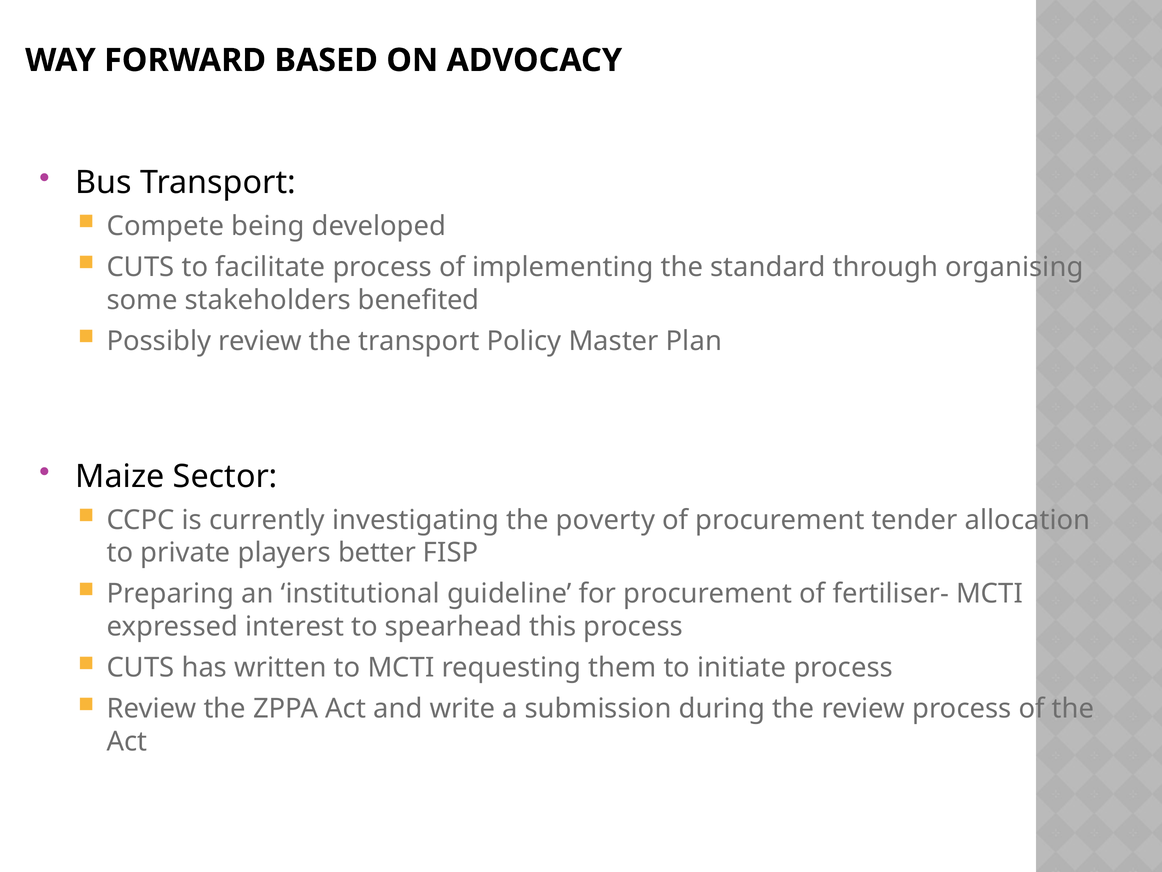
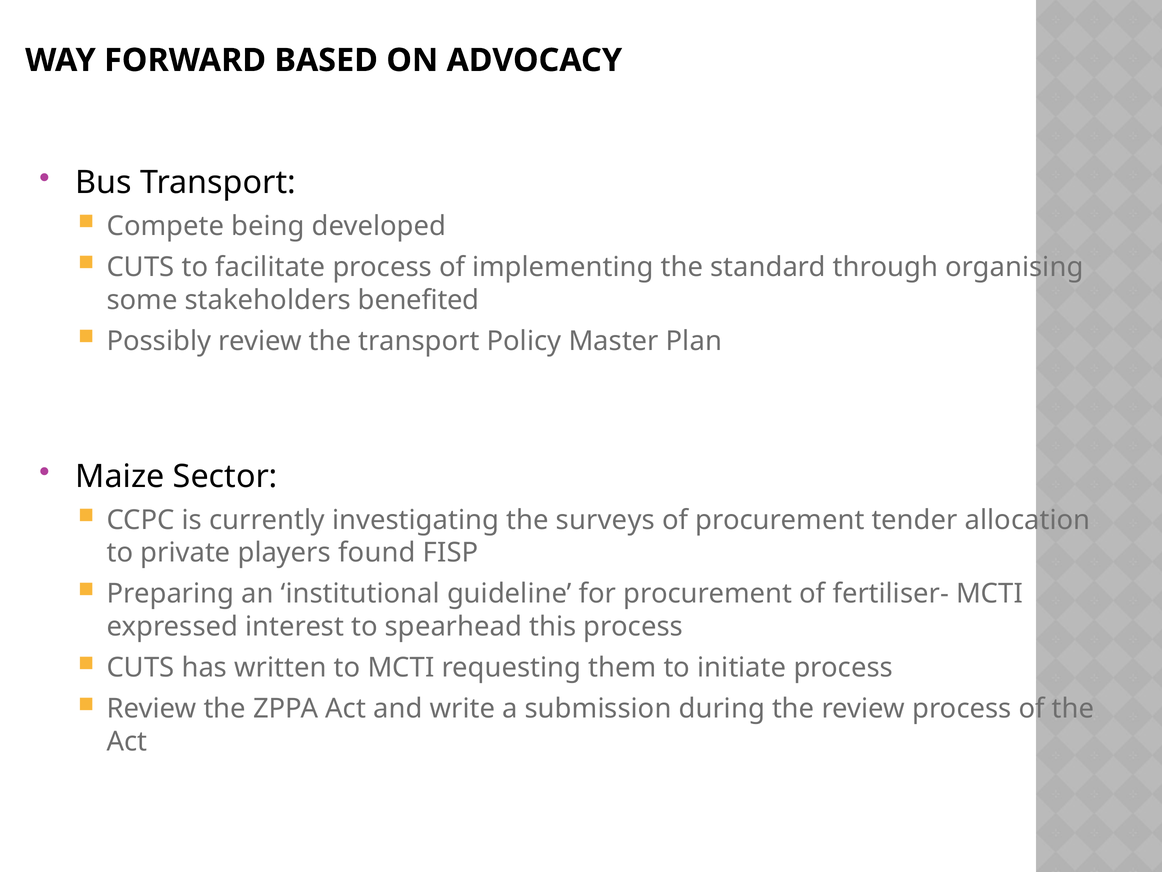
poverty: poverty -> surveys (605, 520)
better: better -> found (377, 553)
